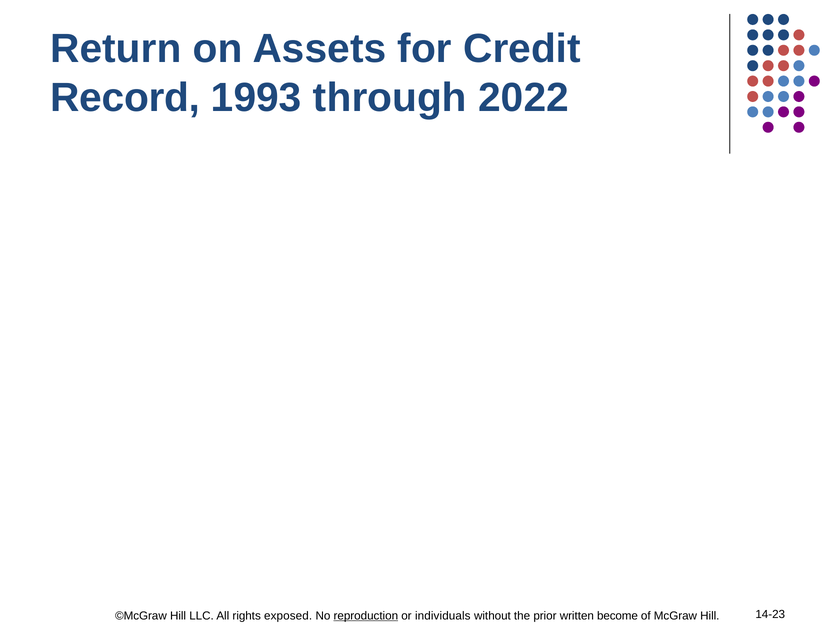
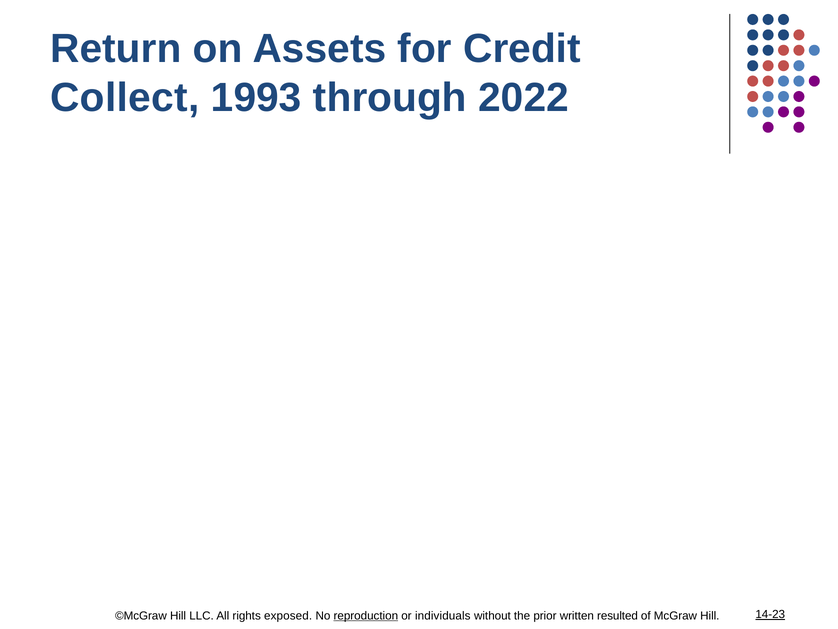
Record: Record -> Collect (125, 98)
become: become -> resulted (617, 615)
14-23 underline: none -> present (770, 614)
